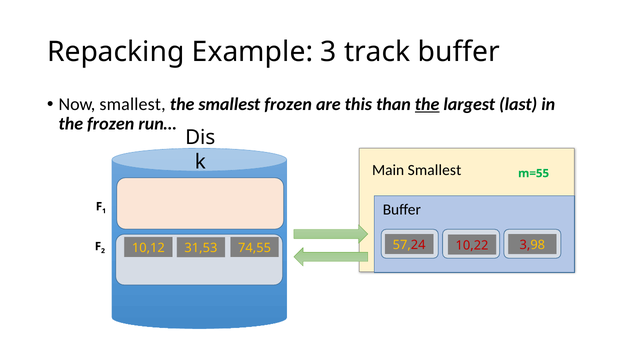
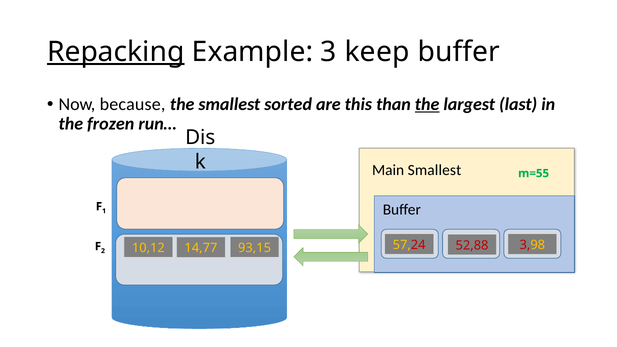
Repacking underline: none -> present (116, 52)
track: track -> keep (377, 52)
Now smallest: smallest -> because (133, 104)
smallest frozen: frozen -> sorted (288, 104)
74,55: 74,55 -> 93,15 (255, 248)
10,22: 10,22 -> 52,88 (472, 246)
31,53: 31,53 -> 14,77 (201, 248)
